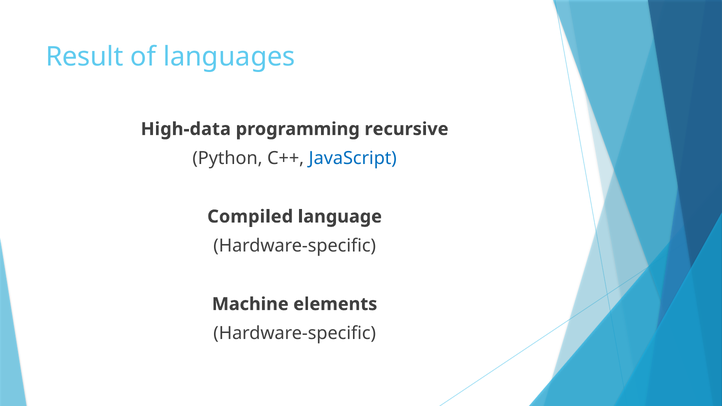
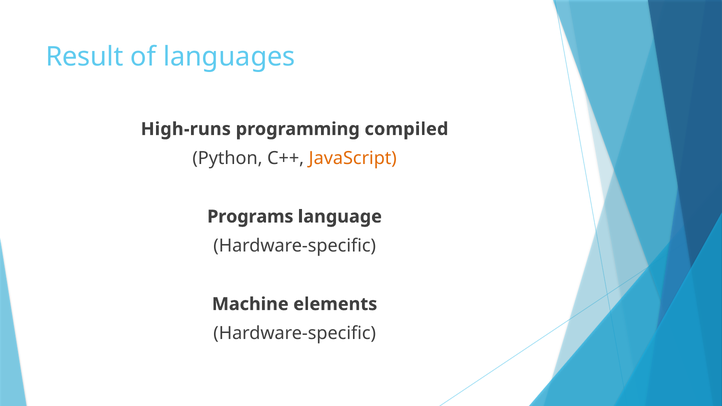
High-data: High-data -> High-runs (186, 129)
recursive: recursive -> compiled (406, 129)
JavaScript colour: blue -> orange (353, 158)
Compiled: Compiled -> Programs (250, 217)
